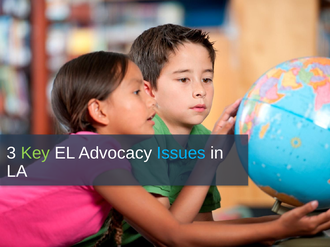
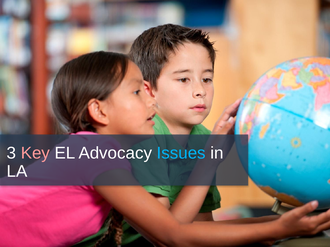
Key colour: light green -> pink (35, 153)
